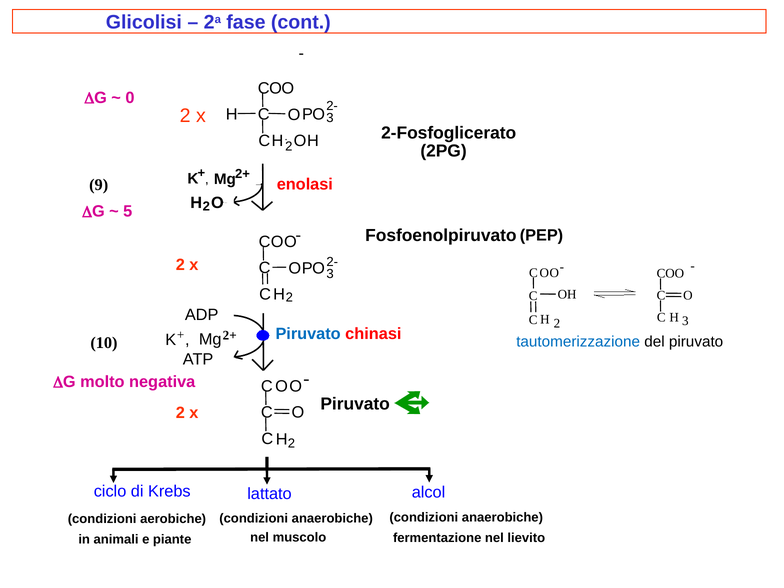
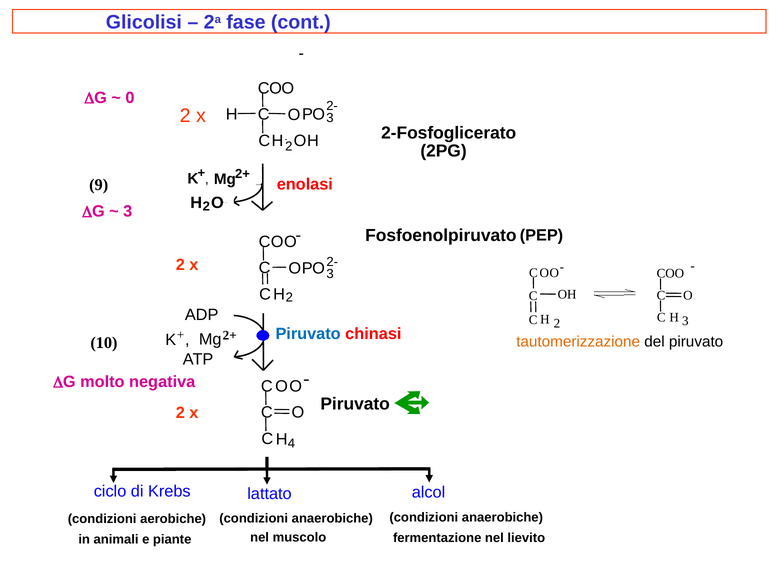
5: 5 -> 3 (128, 212)
tautomerizzazione colour: blue -> orange (578, 342)
2: 2 -> 4 (291, 443)
